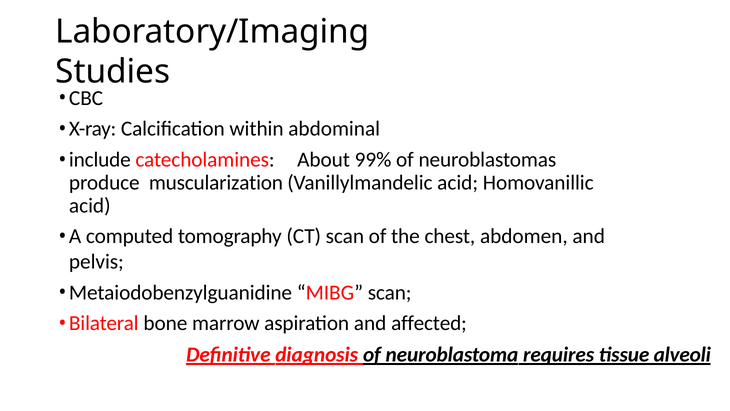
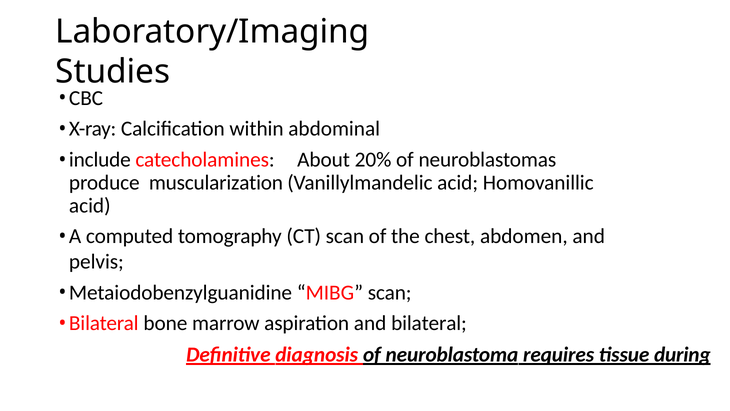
99%: 99% -> 20% (373, 160)
and affected: affected -> bilateral (429, 323)
alveoli: alveoli -> during (682, 355)
